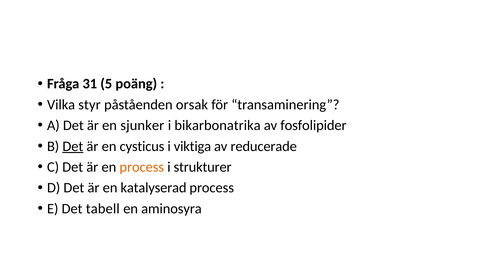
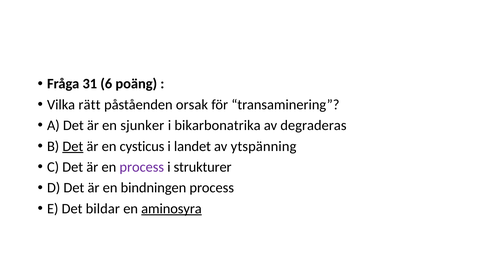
5: 5 -> 6 (106, 84)
styr: styr -> rätt (89, 104)
fosfolipider: fosfolipider -> degraderas (313, 125)
viktiga: viktiga -> landet (192, 146)
reducerade: reducerade -> ytspänning (264, 146)
process colour: orange -> purple (142, 167)
katalyserad: katalyserad -> bindningen (153, 187)
tabell: tabell -> bildar (103, 208)
aminosyra underline: none -> present (171, 208)
